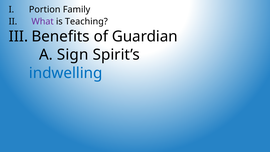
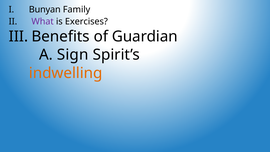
Portion: Portion -> Bunyan (45, 10)
Teaching: Teaching -> Exercises (86, 22)
indwelling colour: blue -> orange (66, 73)
